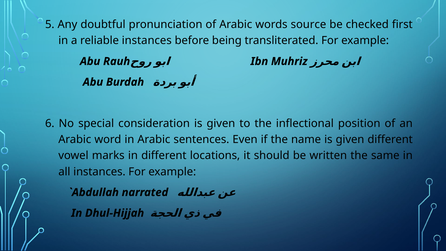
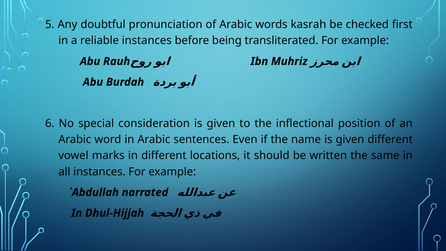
source: source -> kasrah (308, 25)
